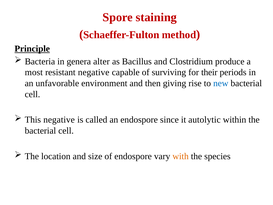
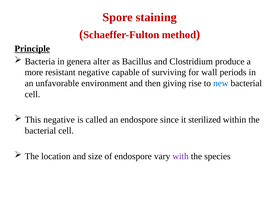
most: most -> more (34, 72)
their: their -> wall (209, 72)
autolytic: autolytic -> sterilized (205, 120)
with colour: orange -> purple (181, 156)
